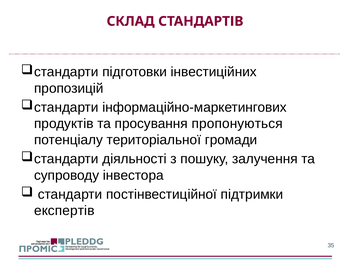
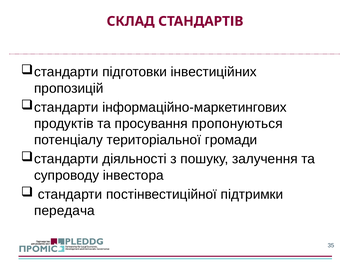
експертів: експертів -> передача (64, 211)
